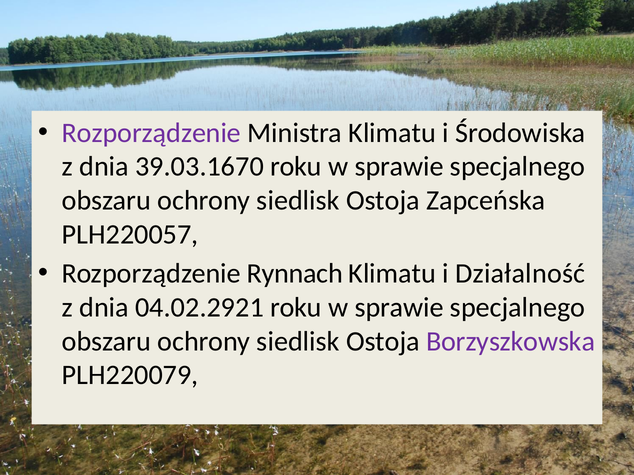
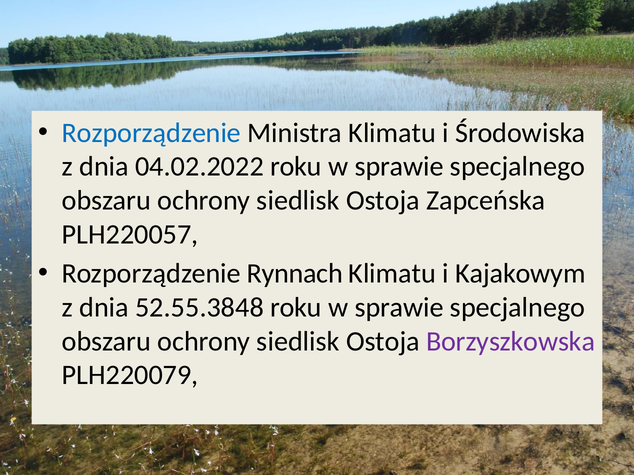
Rozporządzenie colour: purple -> blue (151, 133)
39.03.1670: 39.03.1670 -> 04.02.2022 (199, 167)
Działalność: Działalność -> Kajakowym (520, 274)
04.02.2921: 04.02.2921 -> 52.55.3848 (199, 308)
